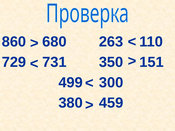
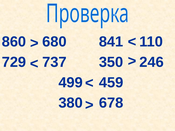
263: 263 -> 841 (111, 42)
731: 731 -> 737 (54, 62)
151: 151 -> 246 (152, 62)
300: 300 -> 459 (111, 83)
459: 459 -> 678 (111, 103)
